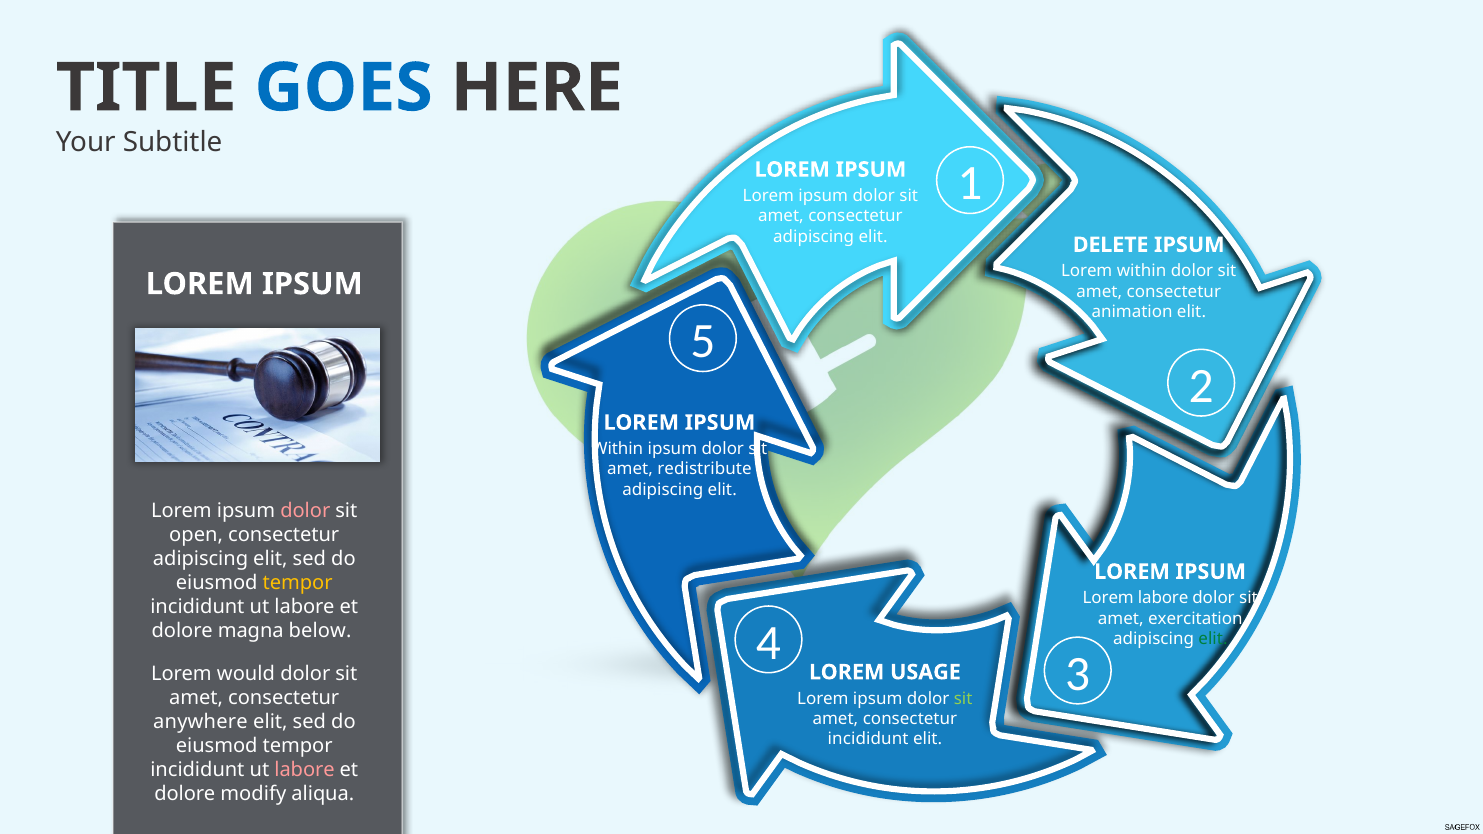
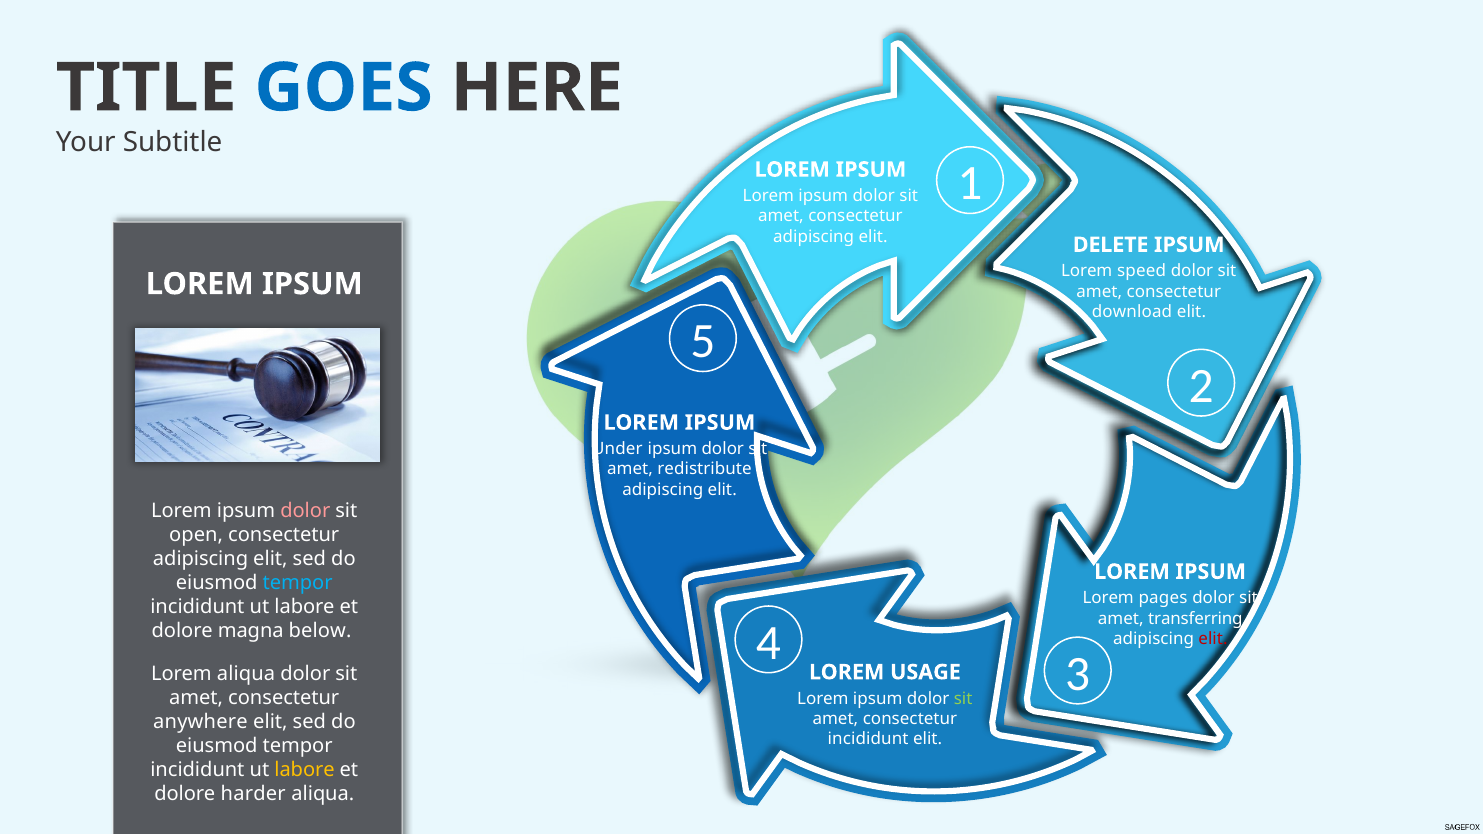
Lorem within: within -> speed (1142, 271)
animation: animation -> download (1132, 312)
Within: Within -> Under (617, 449)
tempor colour: yellow -> light blue (298, 583)
Lorem labore: labore -> pages (1163, 598)
exercitation: exercitation -> transferring (1195, 619)
elit colour: green -> red (1213, 639)
Lorem would: would -> aliqua (246, 674)
labore colour: pink -> yellow (305, 770)
modify: modify -> harder (253, 795)
